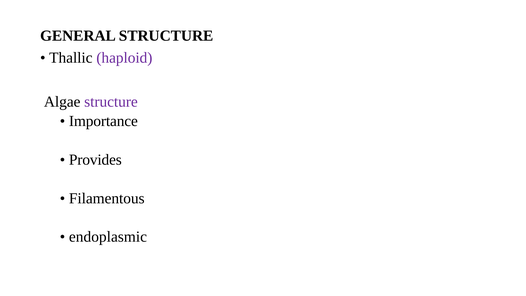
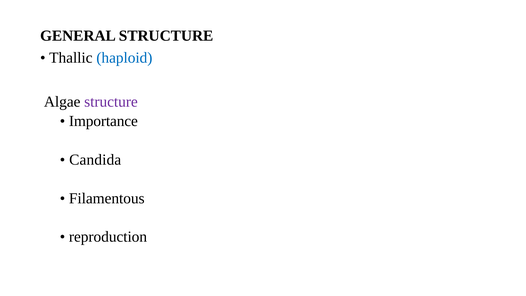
haploid colour: purple -> blue (124, 58)
Provides: Provides -> Candida (95, 160)
endoplasmic: endoplasmic -> reproduction (108, 237)
